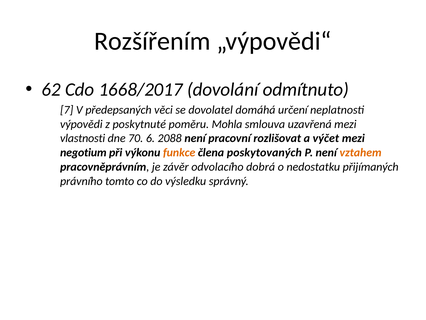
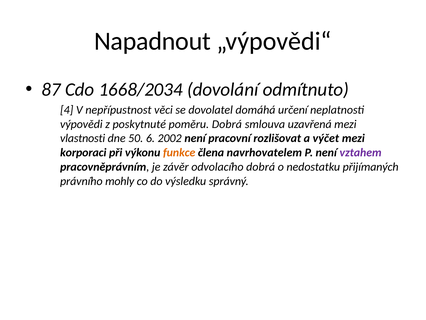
Rozšířením: Rozšířením -> Napadnout (152, 41)
62: 62 -> 87 (51, 89)
1668/2017: 1668/2017 -> 1668/2034 (141, 89)
7: 7 -> 4 (67, 110)
předepsaných: předepsaných -> nepřípustnost (118, 110)
poměru Mohla: Mohla -> Dobrá (227, 124)
70: 70 -> 50 (136, 138)
2088: 2088 -> 2002 (170, 138)
negotium: negotium -> korporaci (83, 152)
poskytovaných: poskytovaných -> navrhovatelem (264, 152)
vztahem colour: orange -> purple (361, 152)
tomto: tomto -> mohly (120, 181)
